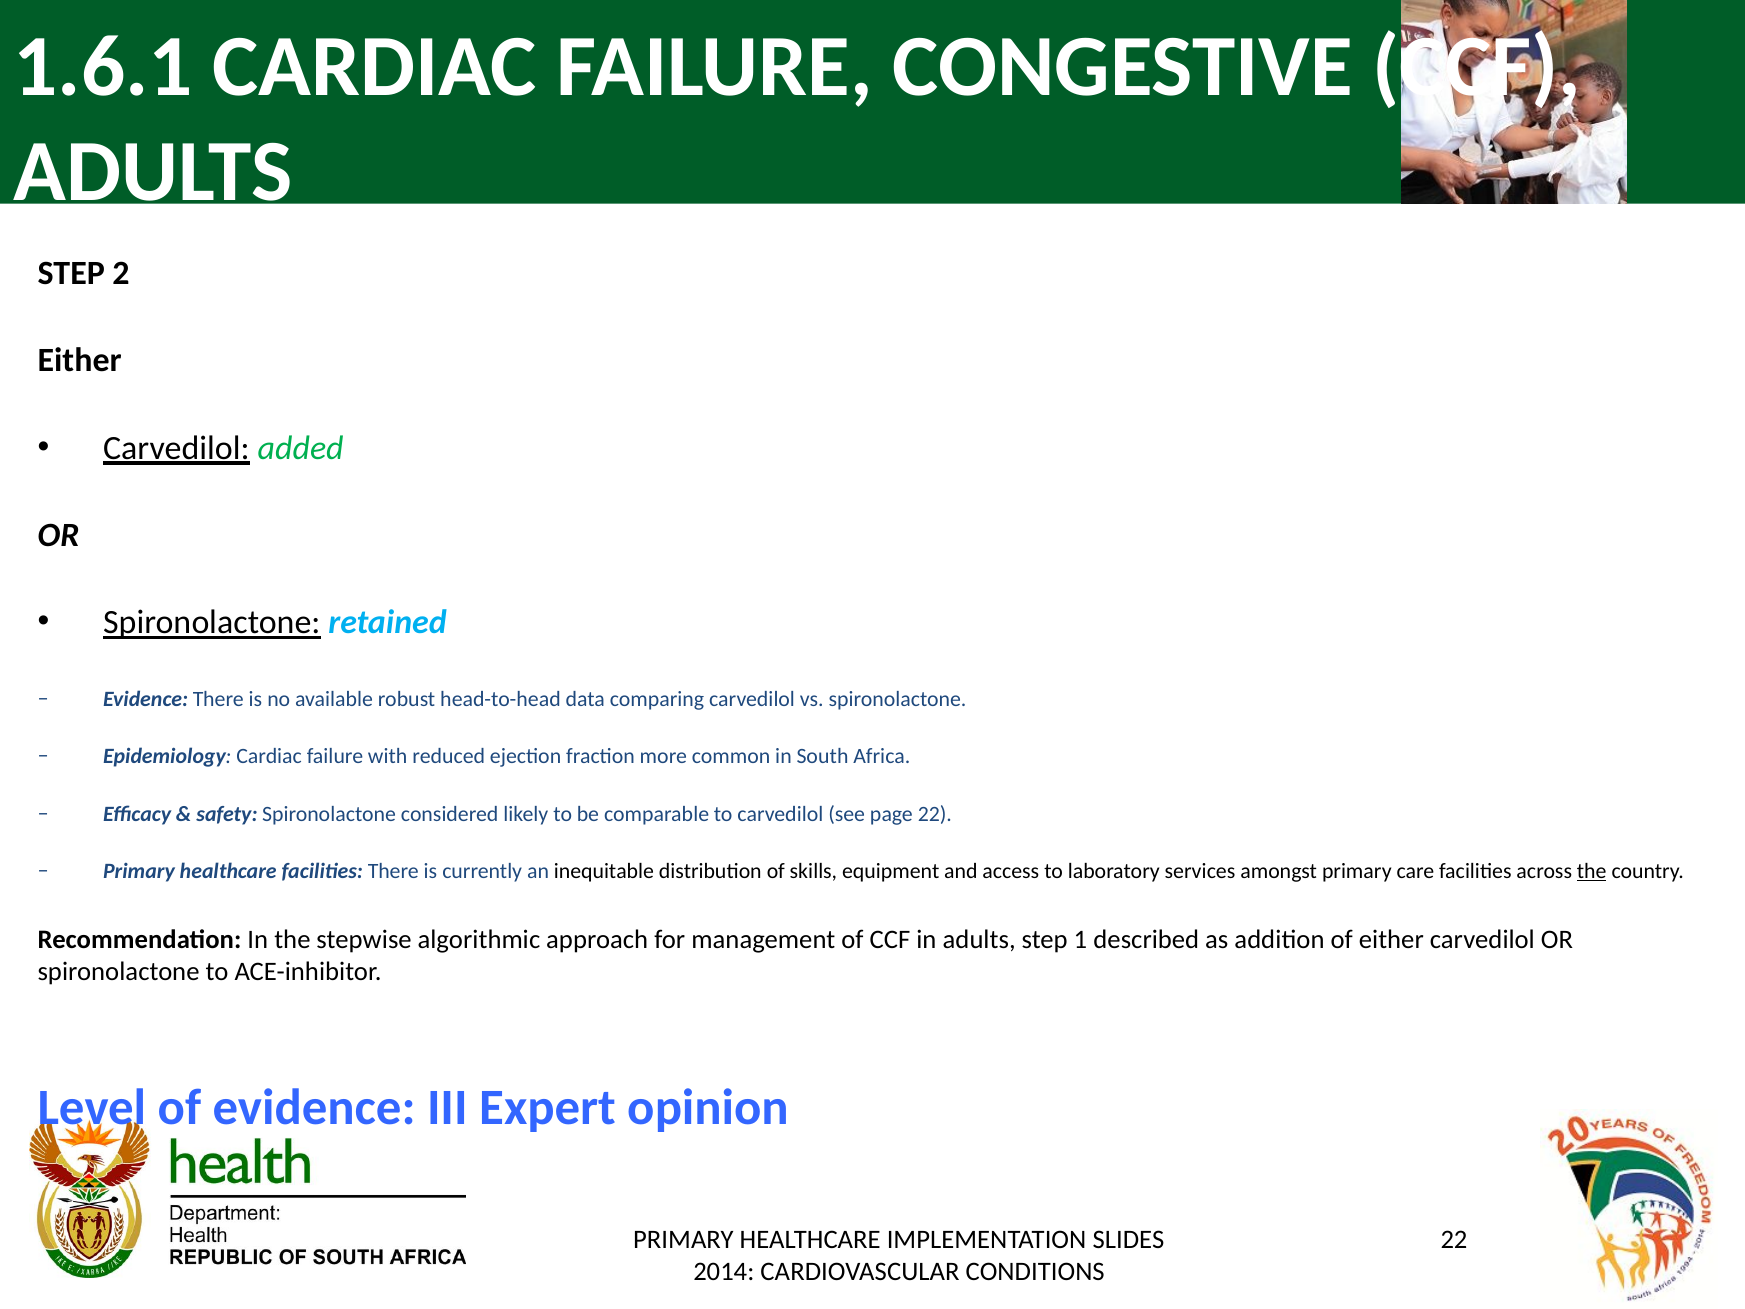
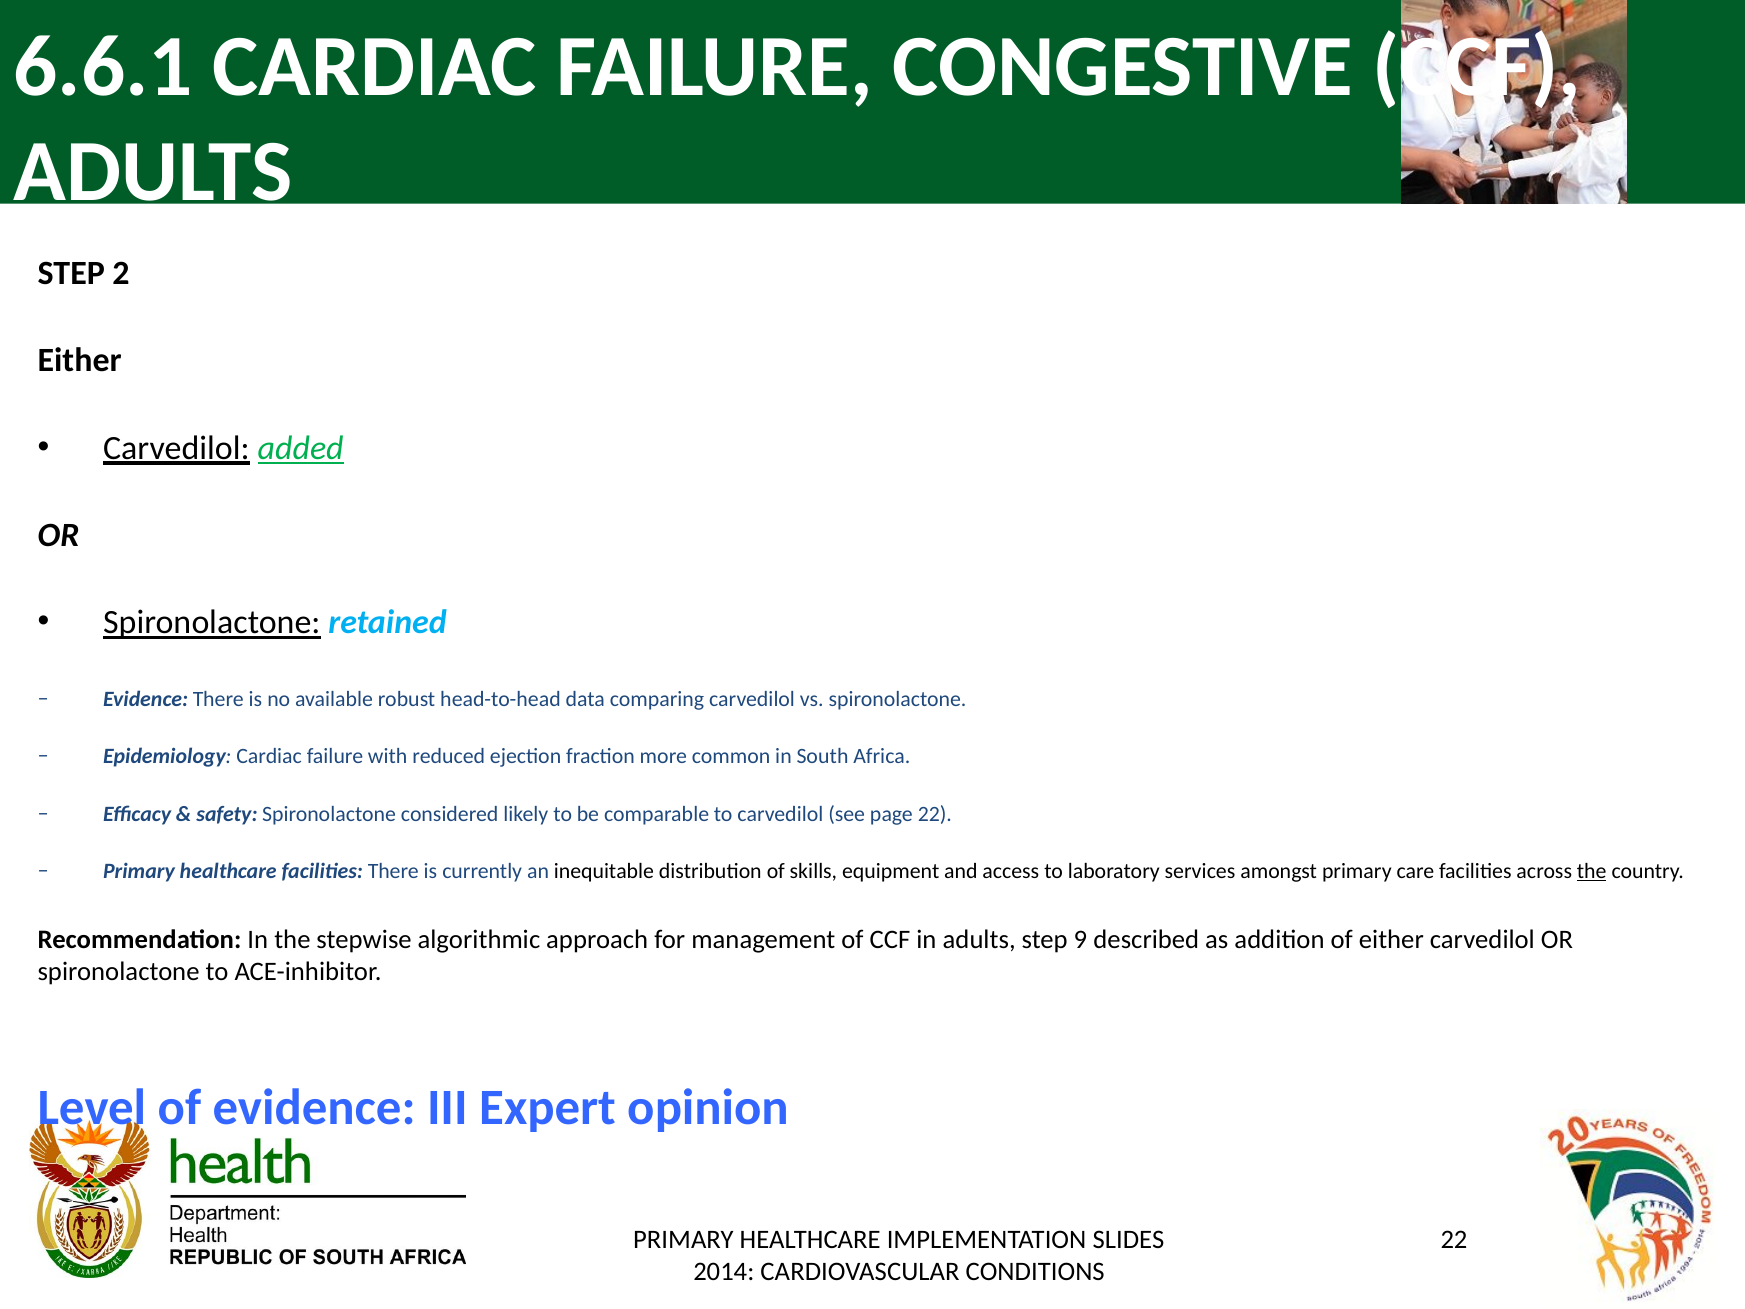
1.6.1: 1.6.1 -> 6.6.1 (103, 67)
added underline: none -> present (301, 448)
1: 1 -> 9 (1080, 939)
